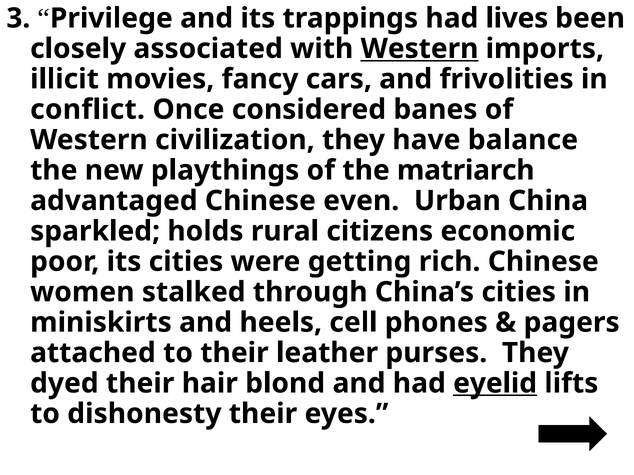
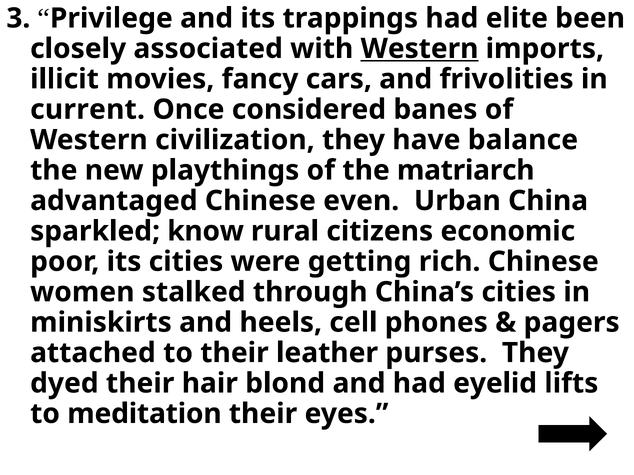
lives: lives -> elite (517, 18)
conflict: conflict -> current (88, 110)
holds: holds -> know (206, 231)
eyelid underline: present -> none (495, 384)
dishonesty: dishonesty -> meditation (144, 414)
